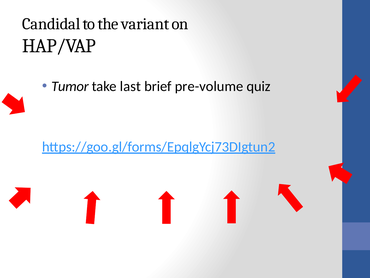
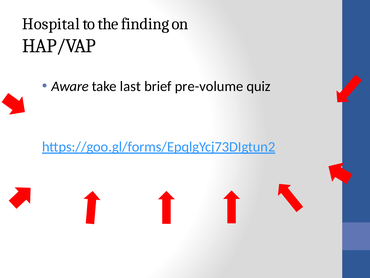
Candidal: Candidal -> Hospital (51, 24)
variant: variant -> finding (145, 24)
Tumor: Tumor -> Aware (70, 86)
